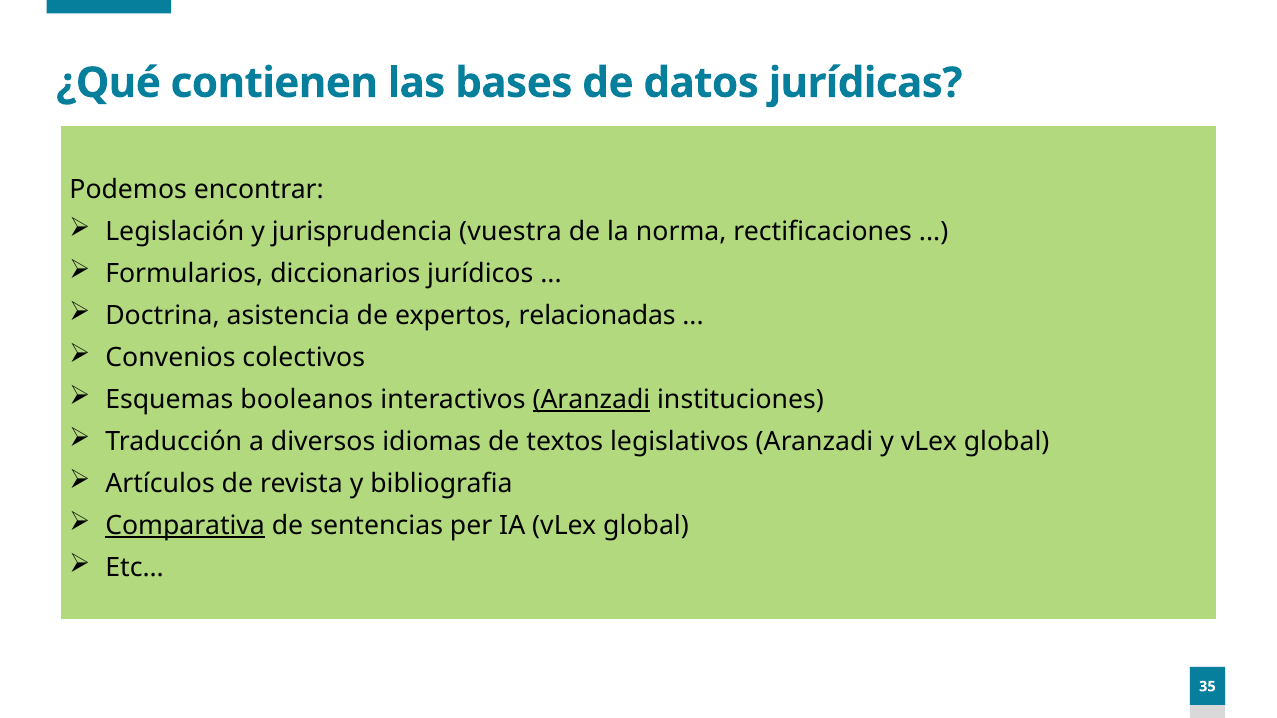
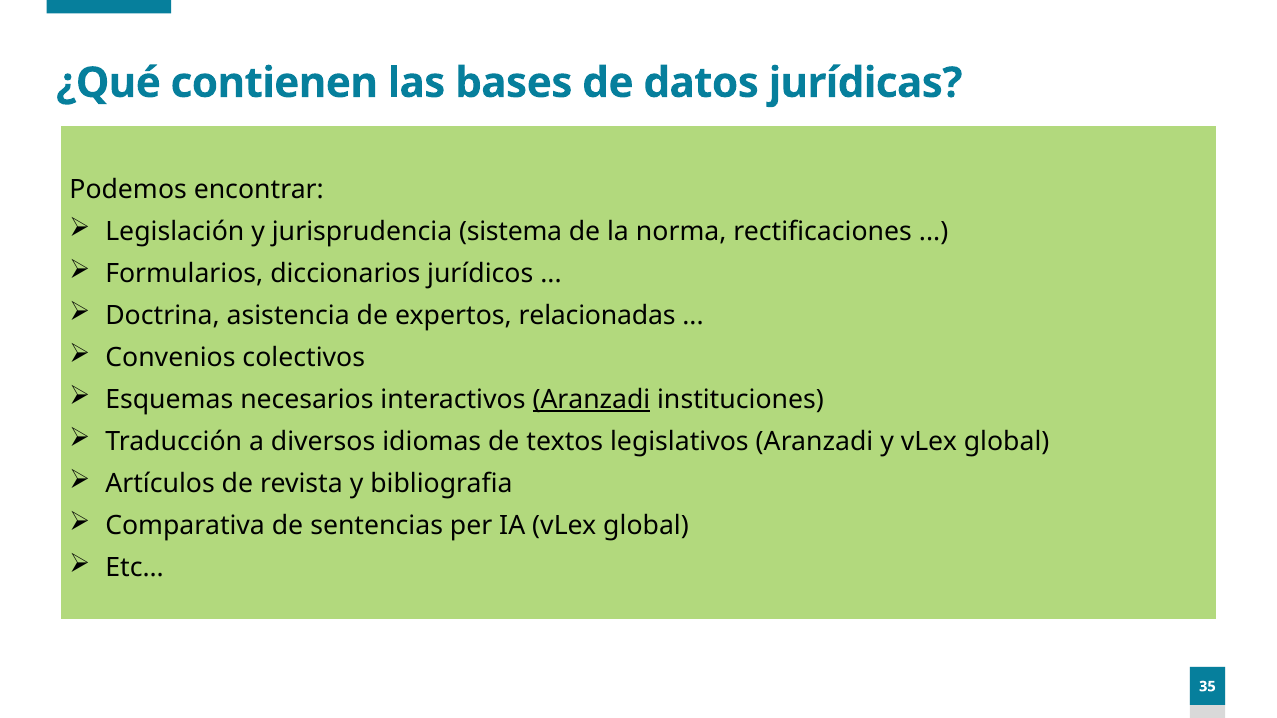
vuestra: vuestra -> sistema (511, 232)
booleanos: booleanos -> necesarios (307, 400)
Comparativa underline: present -> none (185, 526)
